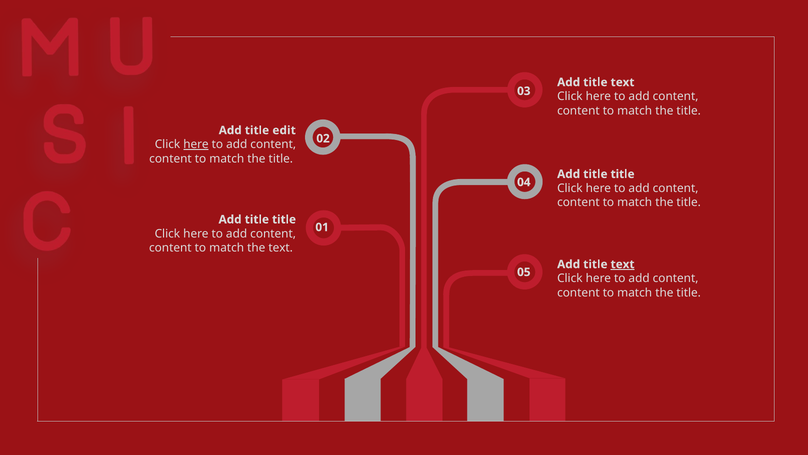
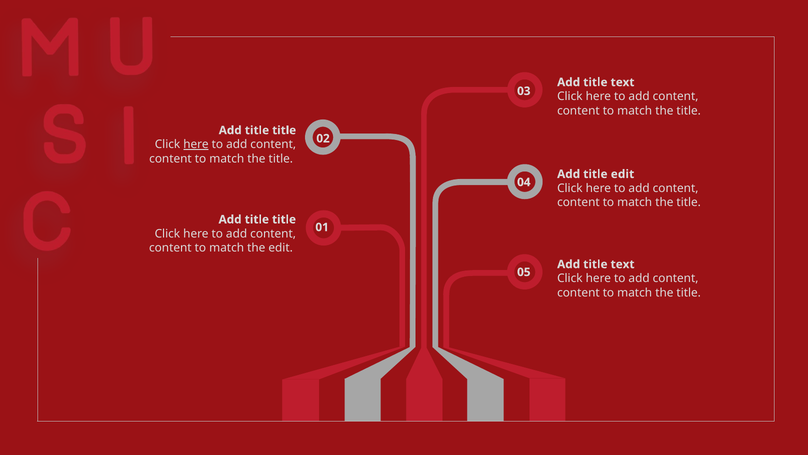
edit: edit -> title (284, 130)
title: title -> edit (622, 174)
the text: text -> edit (281, 248)
text underline: present -> none (623, 264)
